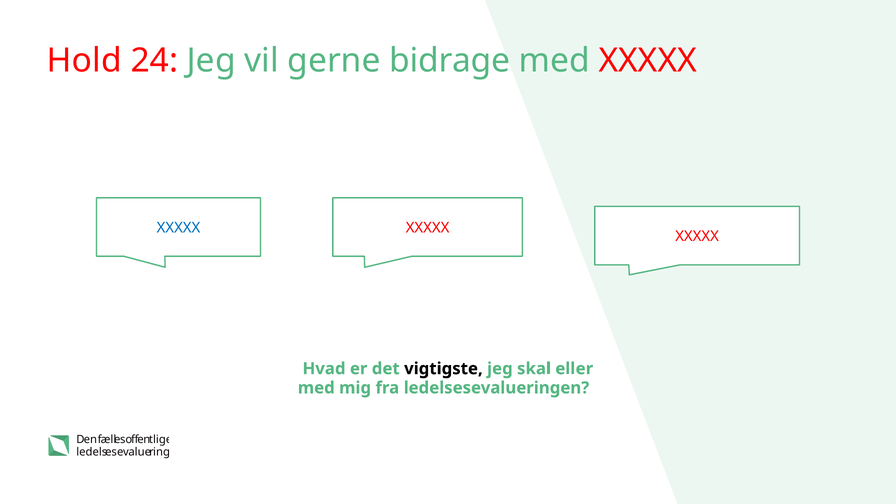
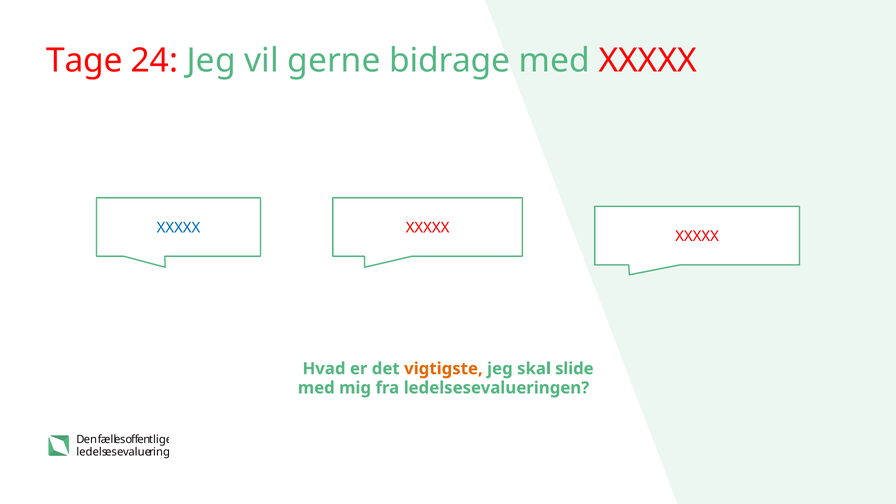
Hold: Hold -> Tage (84, 61)
vigtigste colour: black -> orange (443, 369)
eller: eller -> slide (574, 369)
